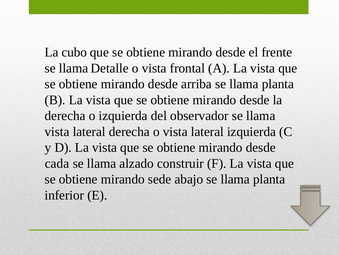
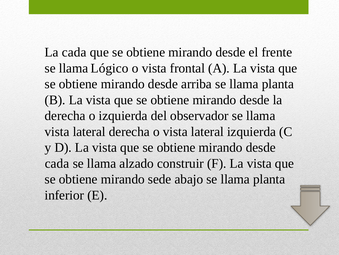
La cubo: cubo -> cada (74, 52)
Detalle: Detalle -> Lógico (110, 68)
